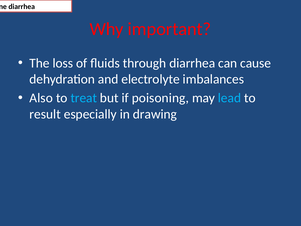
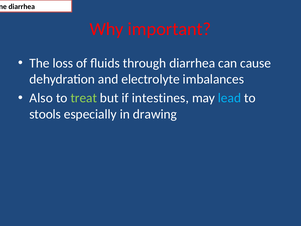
treat colour: light blue -> light green (84, 98)
poisoning: poisoning -> intestines (160, 98)
result: result -> stools (45, 114)
